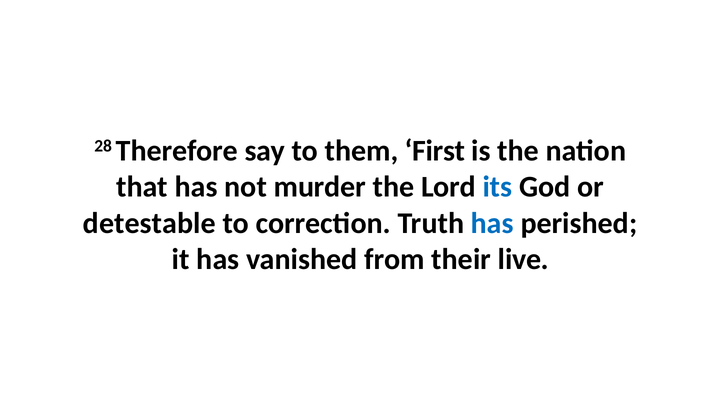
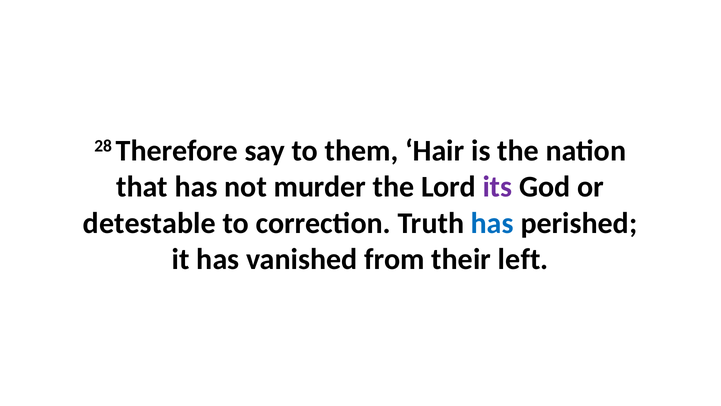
First: First -> Hair (435, 151)
its colour: blue -> purple (497, 187)
live: live -> left (523, 259)
